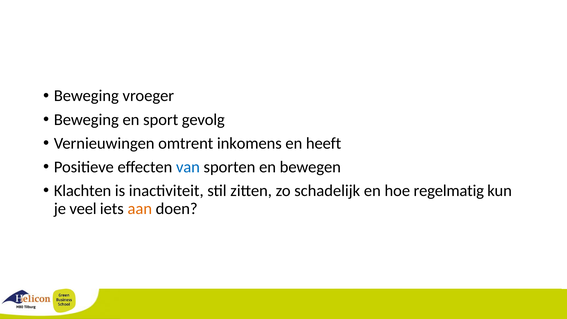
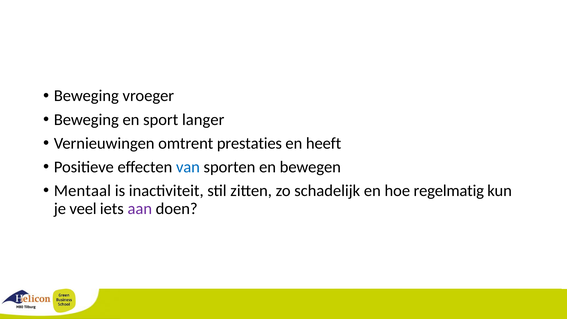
gevolg: gevolg -> langer (203, 120)
inkomens: inkomens -> prestaties (249, 143)
Klachten: Klachten -> Mentaal (82, 191)
aan colour: orange -> purple (140, 209)
